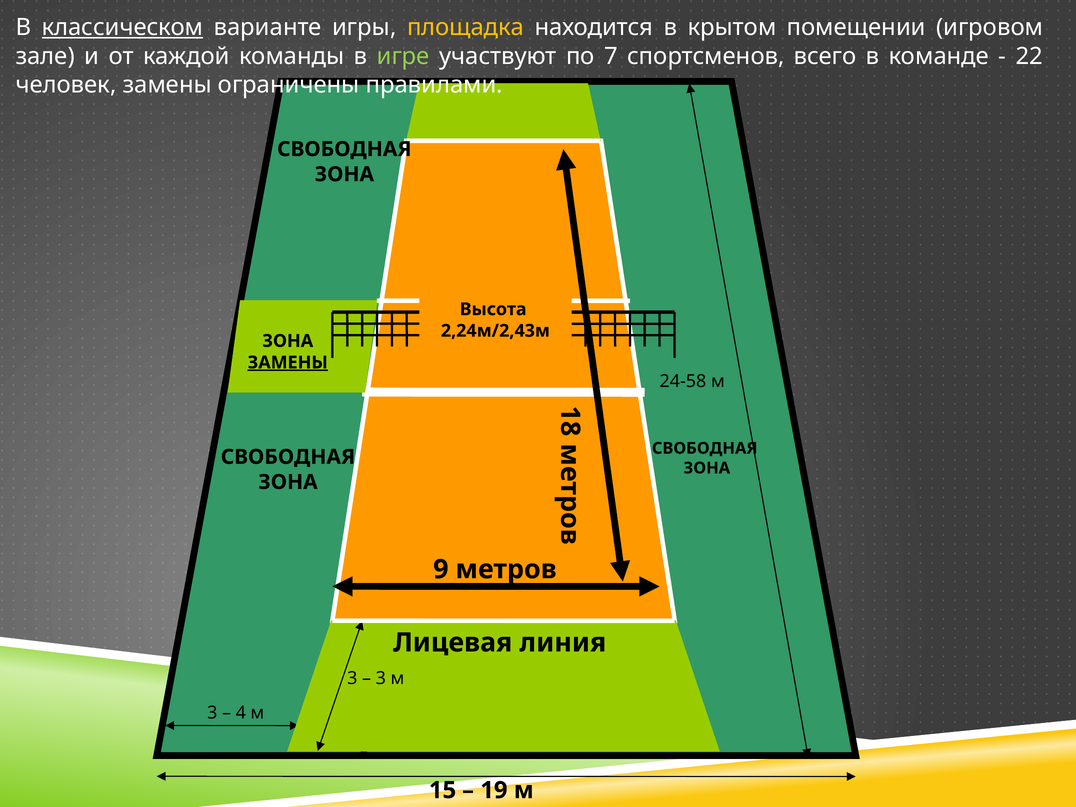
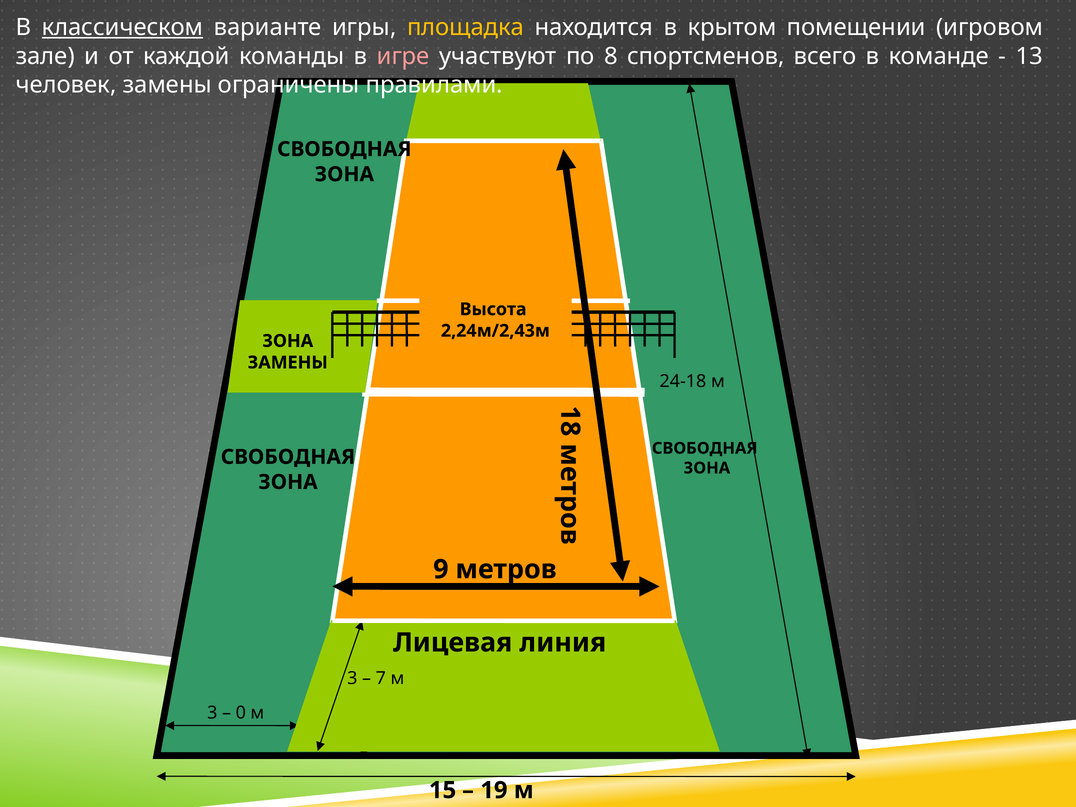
игре colour: light green -> pink (403, 56)
по 7: 7 -> 8 (611, 56)
22: 22 -> 13 (1029, 56)
ЗАМЕНЫ underline: present -> none (288, 363)
24-58: 24-58 -> 24-18 (683, 381)
3: 3 -> 7 (381, 678)
4: 4 -> 0 (241, 713)
